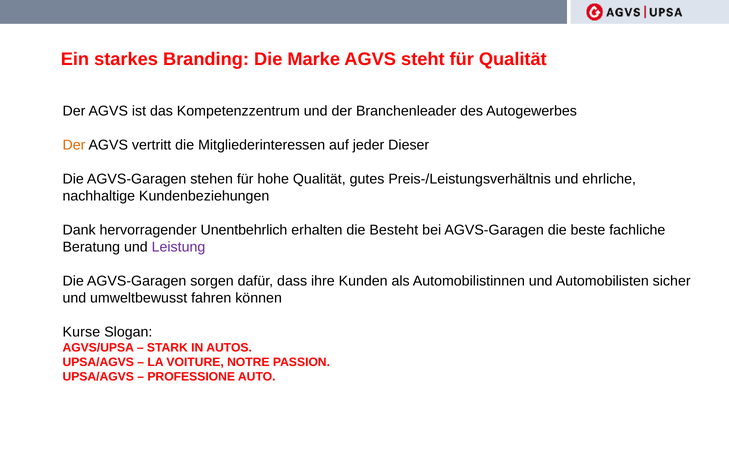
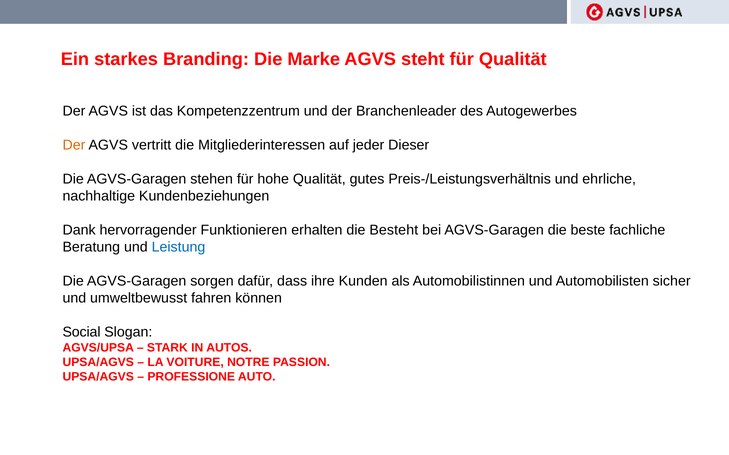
Unentbehrlich: Unentbehrlich -> Funktionieren (244, 230)
Leistung colour: purple -> blue (179, 248)
Kurse: Kurse -> Social (82, 333)
